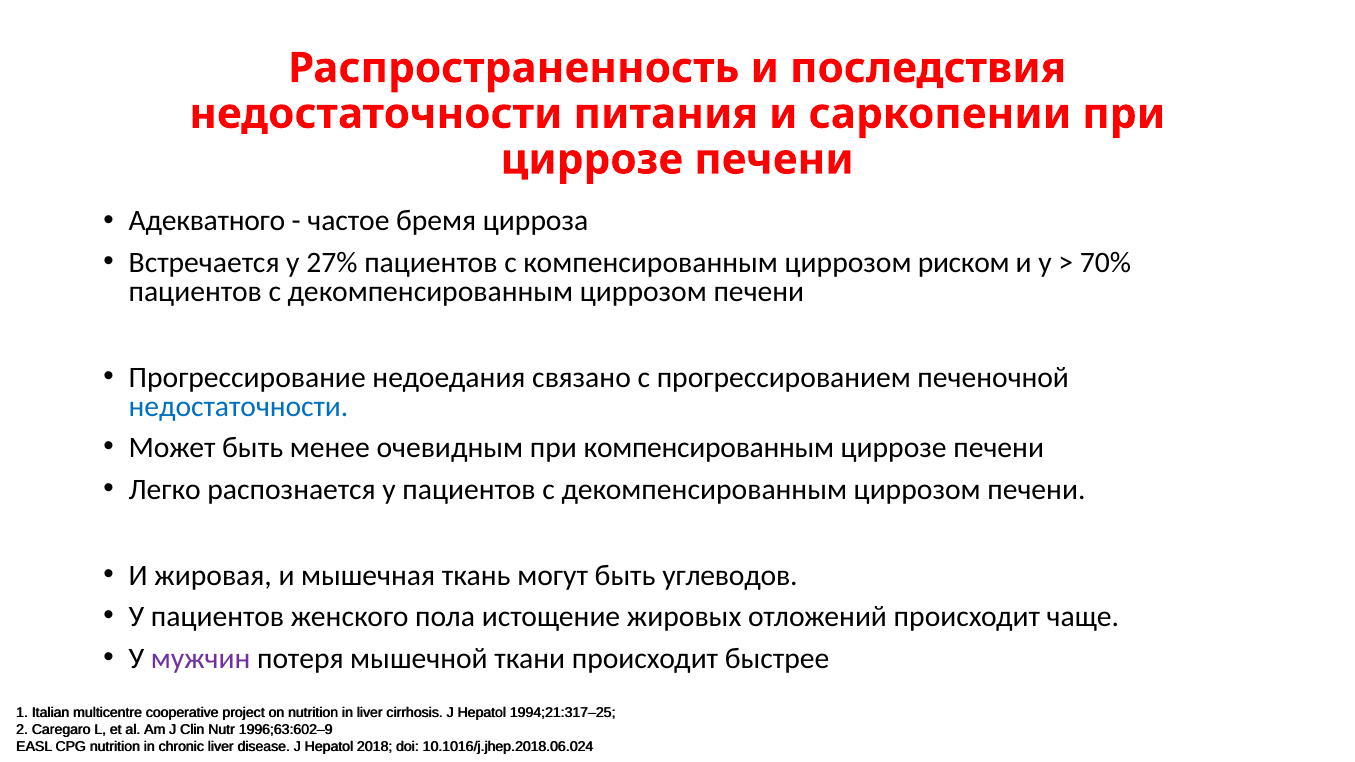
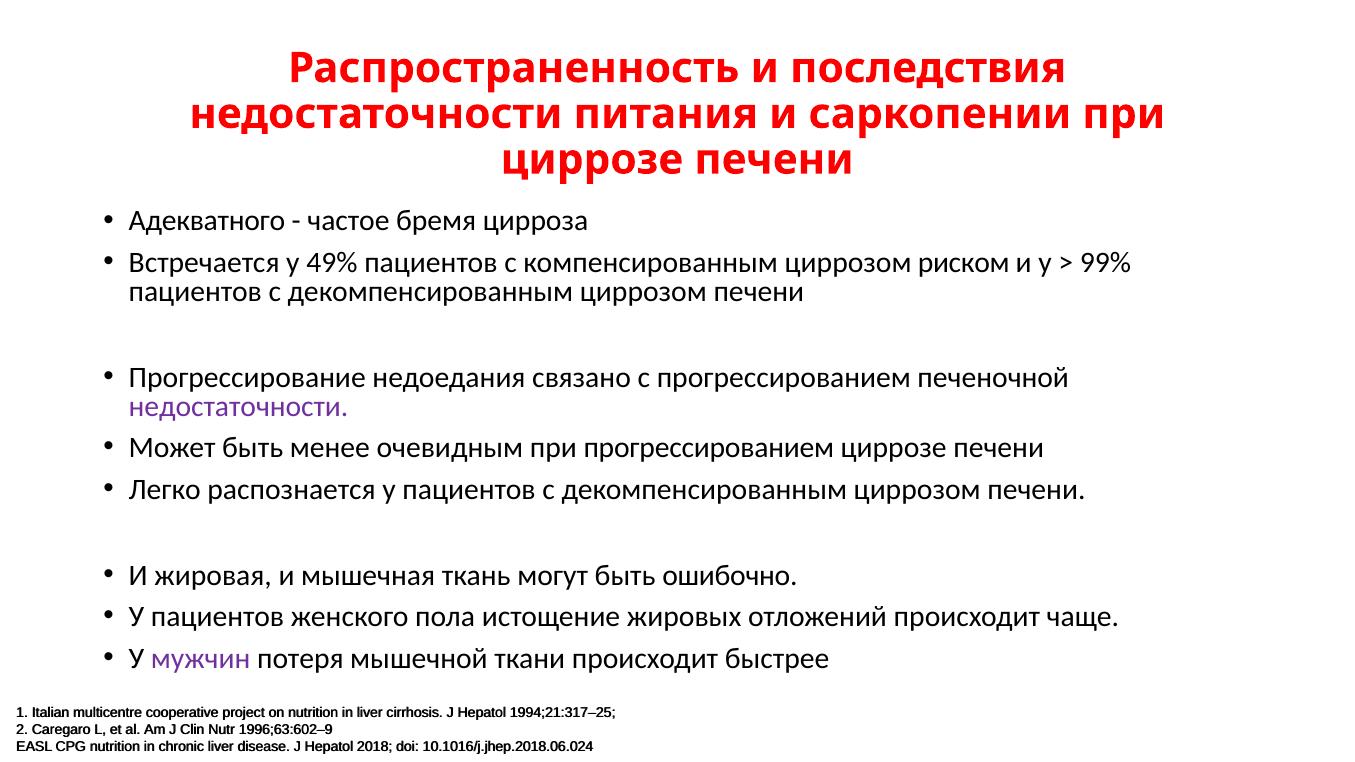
27%: 27% -> 49% (332, 263)
70%: 70% -> 99% (1105, 263)
недостаточности colour: blue -> purple (239, 407)
при компенсированным: компенсированным -> прогрессированием (709, 448)
углеводов: углеводов -> ошибочно (730, 576)
